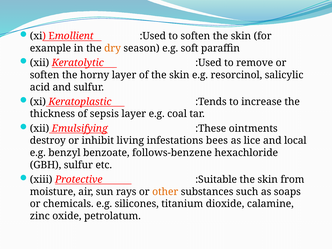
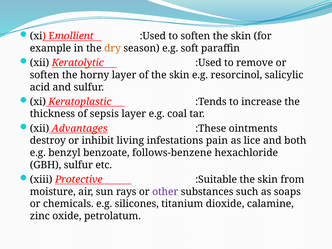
Emulsifying: Emulsifying -> Advantages (80, 128)
bees: bees -> pain (217, 141)
local: local -> both (295, 141)
other colour: orange -> purple (165, 192)
